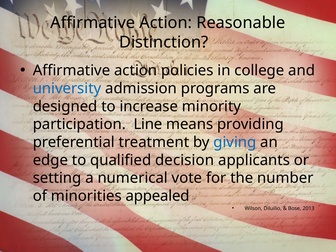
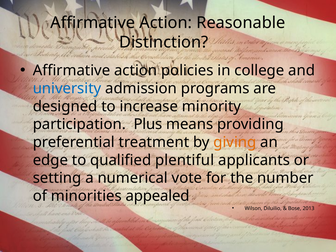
Line: Line -> Plus (148, 124)
giving colour: blue -> orange (235, 142)
decision: decision -> plentiful (185, 160)
